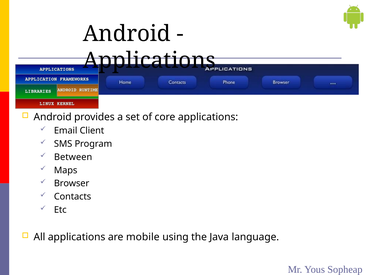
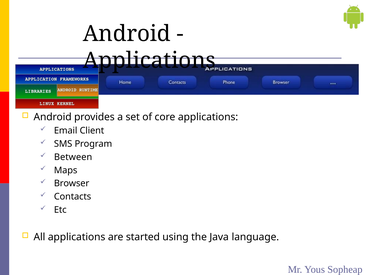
mobile: mobile -> started (143, 237)
